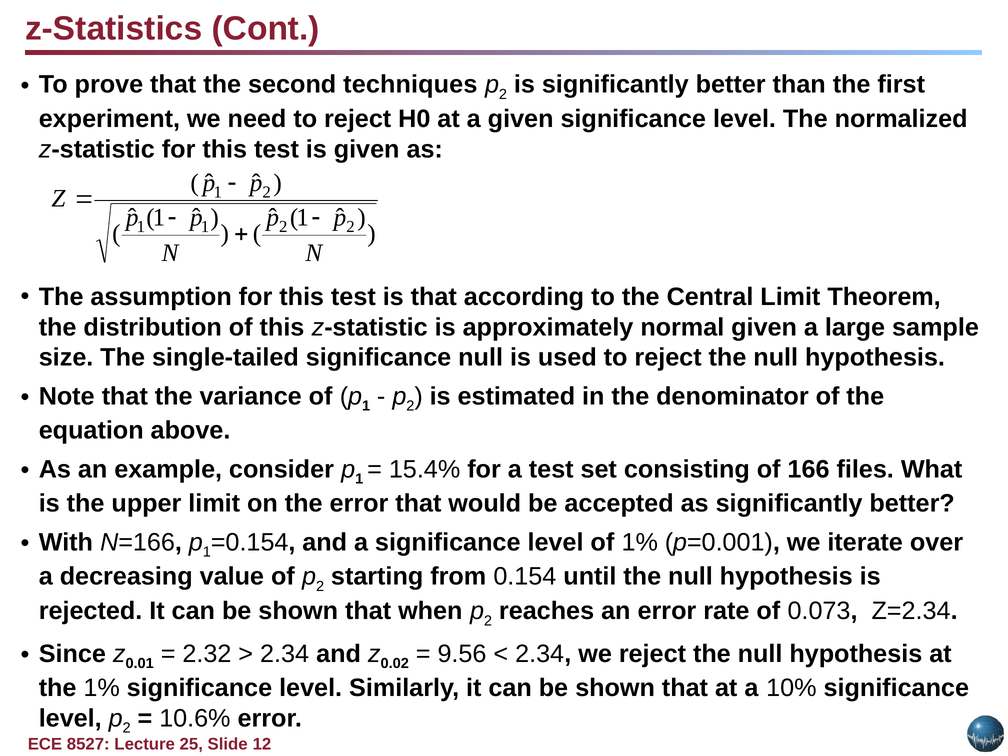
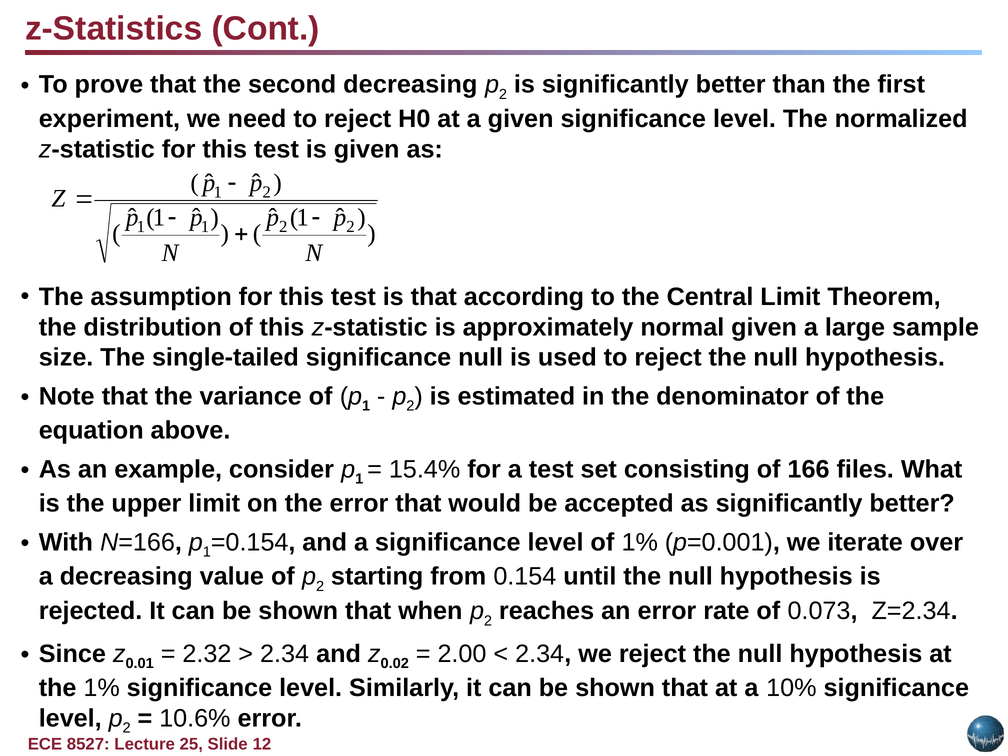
second techniques: techniques -> decreasing (410, 85)
9.56: 9.56 -> 2.00 (462, 654)
